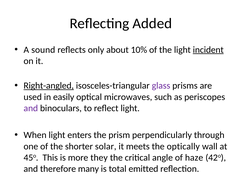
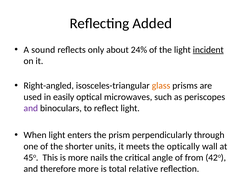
10%: 10% -> 24% (139, 50)
Right-angled underline: present -> none (49, 86)
glass colour: purple -> orange (161, 86)
solar: solar -> units (106, 147)
they: they -> nails (99, 158)
haze: haze -> from (194, 158)
therefore many: many -> more (88, 169)
emitted: emitted -> relative (143, 169)
